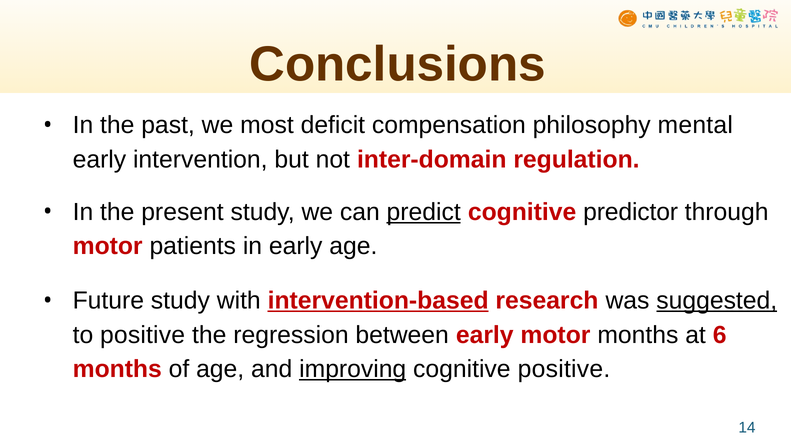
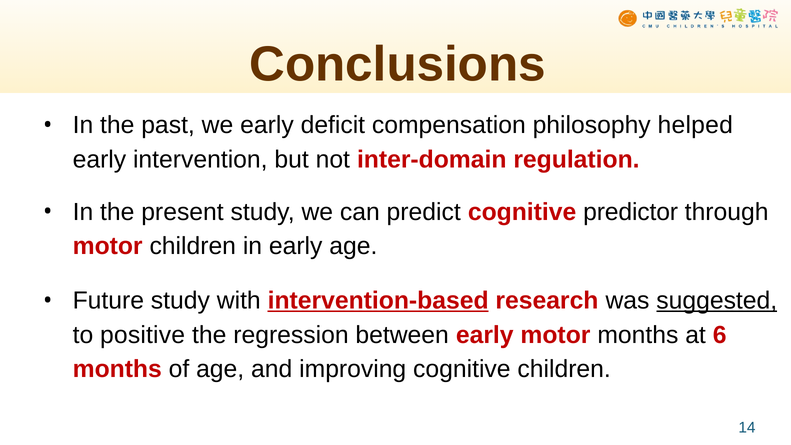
we most: most -> early (267, 125)
mental: mental -> helped (695, 125)
predict underline: present -> none (424, 212)
motor patients: patients -> children (193, 246)
improving underline: present -> none (353, 369)
cognitive positive: positive -> children (564, 369)
